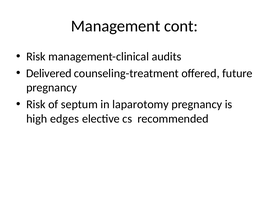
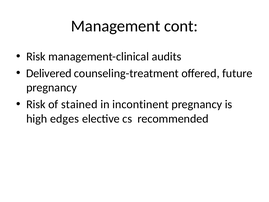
septum: septum -> stained (79, 104)
laparotomy: laparotomy -> incontinent (141, 104)
